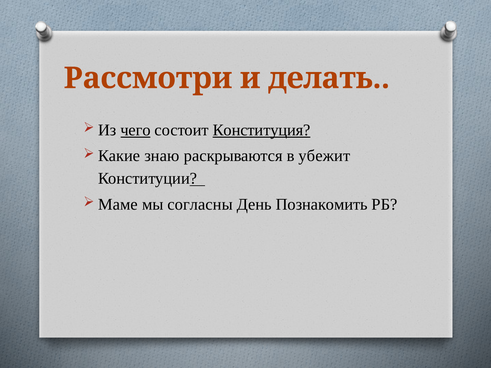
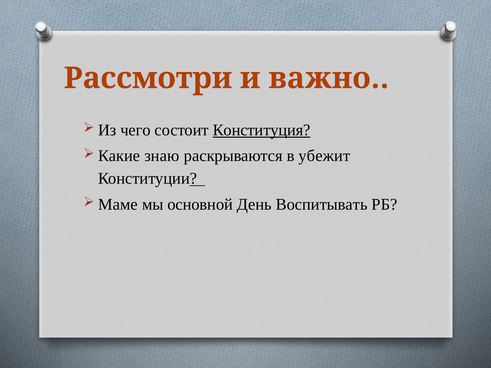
делать: делать -> важно (329, 78)
чего underline: present -> none (136, 130)
согласны: согласны -> основной (200, 204)
Познакомить: Познакомить -> Воспитывать (322, 204)
